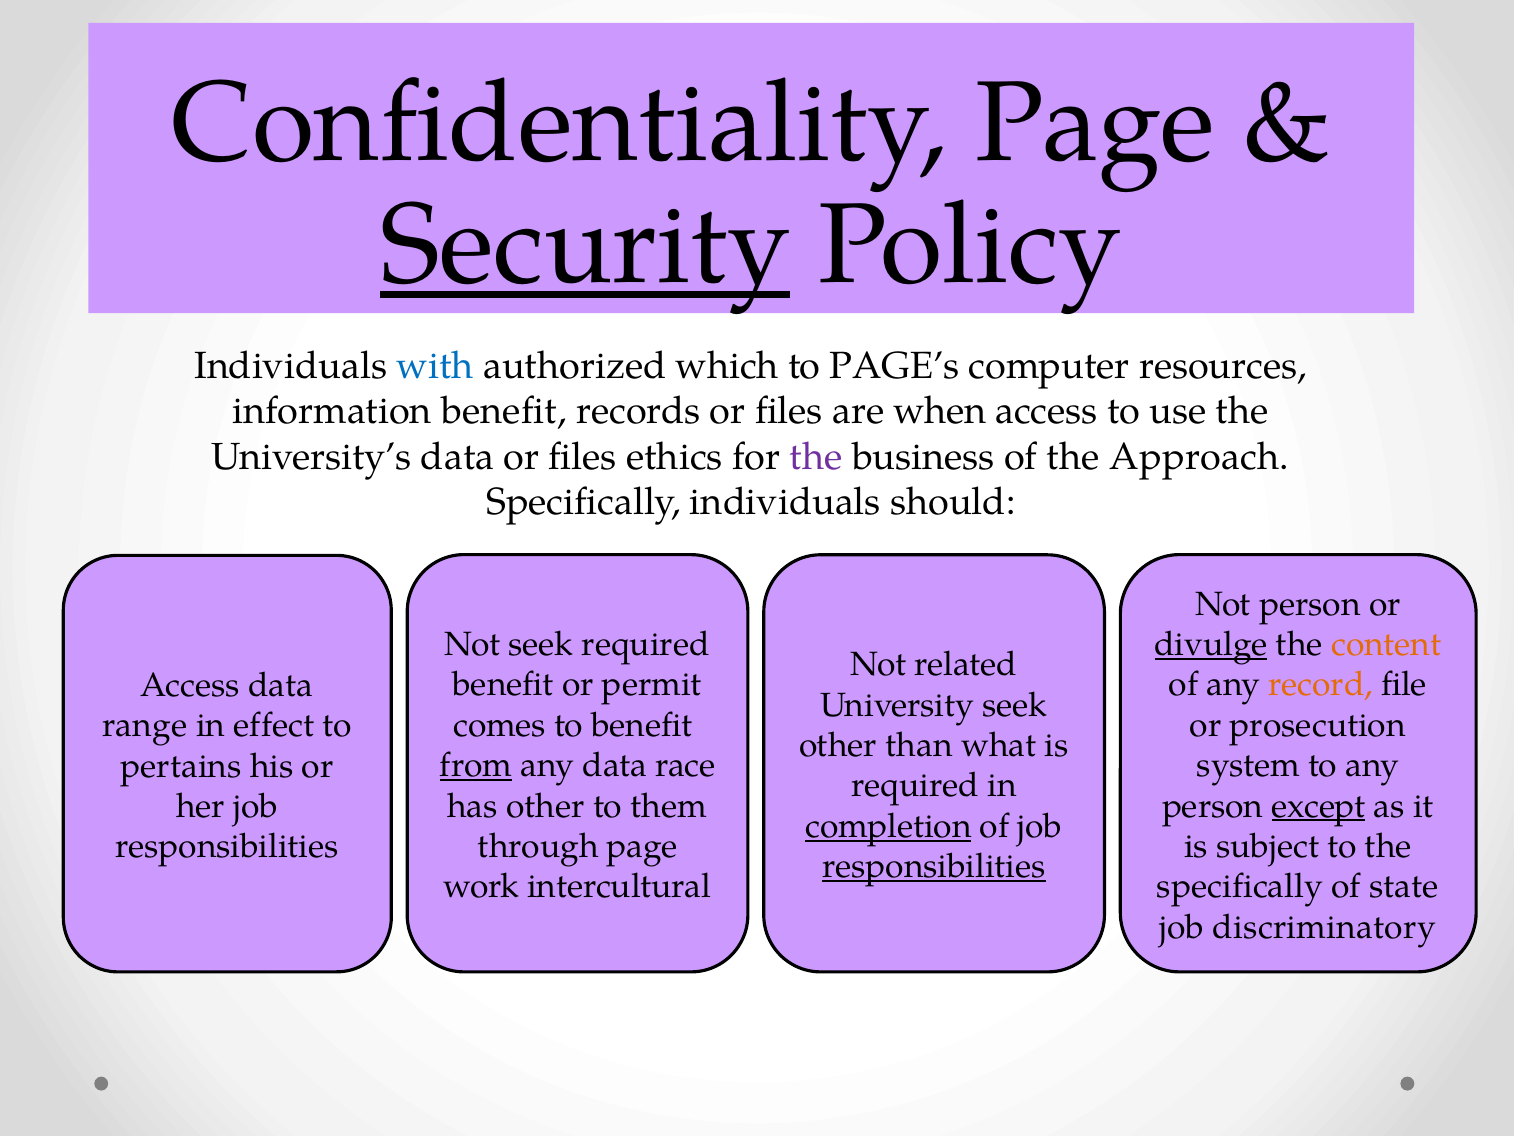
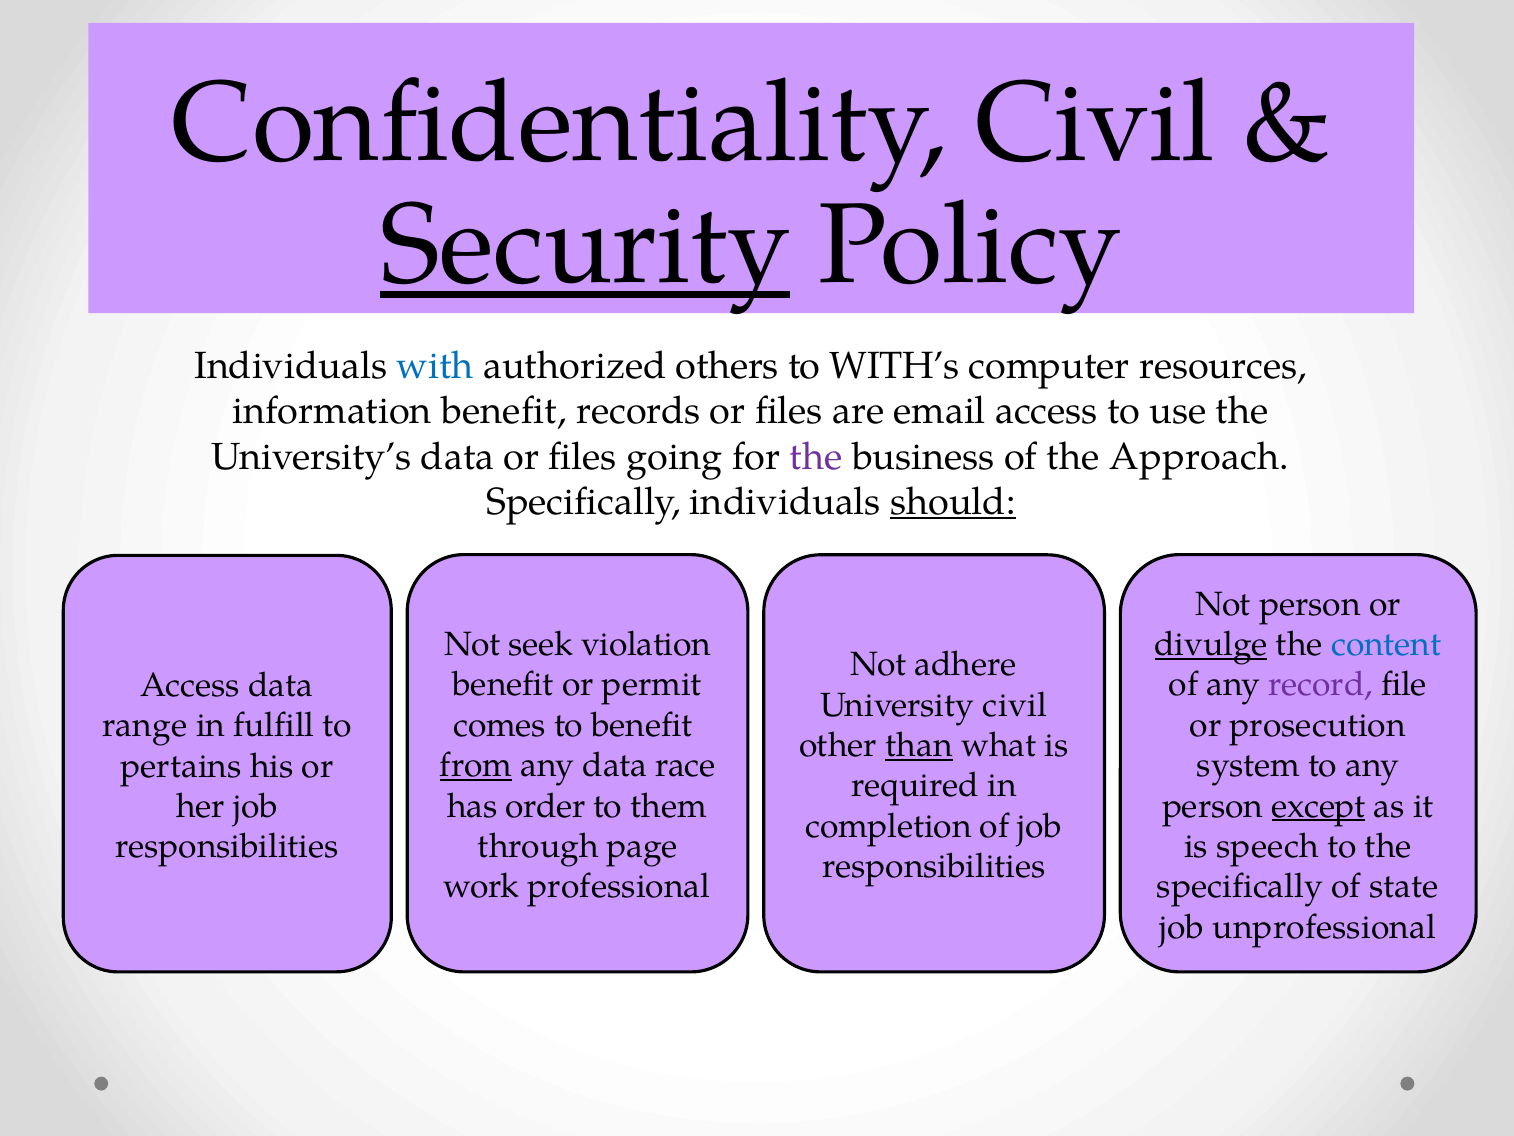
Confidentiality Page: Page -> Civil (1095, 123)
which: which -> others (727, 366)
PAGE’s: PAGE’s -> WITH’s (895, 366)
when: when -> email (940, 411)
ethics: ethics -> going (675, 456)
should underline: none -> present (953, 502)
seek required: required -> violation (646, 644)
content colour: orange -> blue (1386, 644)
related: related -> adhere (966, 664)
record colour: orange -> purple (1321, 685)
University seek: seek -> civil (1015, 705)
effect: effect -> fulfill (274, 725)
than underline: none -> present (919, 745)
has other: other -> order (546, 806)
completion underline: present -> none (888, 826)
subject: subject -> speech (1268, 846)
responsibilities underline: present -> none (934, 866)
intercultural: intercultural -> professional (619, 886)
discriminatory: discriminatory -> unprofessional (1324, 927)
